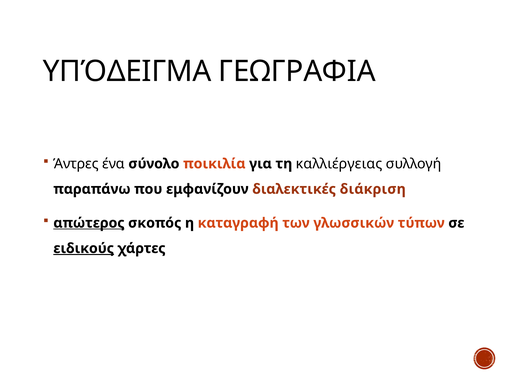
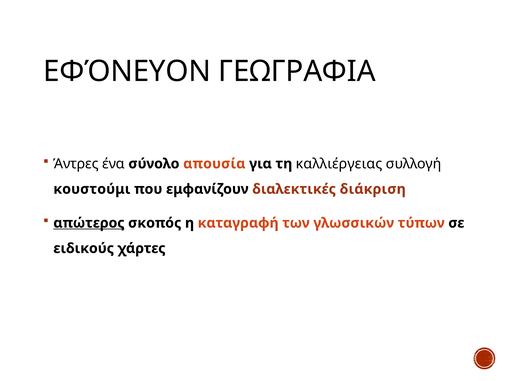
ΥΠΌΔΕΙΓΜΑ: ΥΠΌΔΕΙΓΜΑ -> ΕΦΌΝΕΥΟΝ (127, 71)
ποικιλία: ποικιλία -> απουσία (214, 164)
παραπάνω: παραπάνω -> κουστούμι (92, 189)
ειδικούς underline: present -> none (84, 248)
